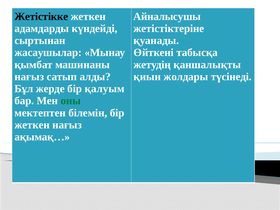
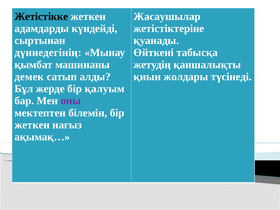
Айналысушы: Айналысушы -> Жасаушылар (167, 16)
жасаушылар: жасаушылар -> дүниедегінің (48, 53)
нағыз: нағыз -> демек (29, 77)
оны colour: green -> purple (71, 101)
